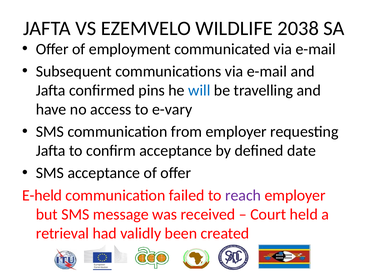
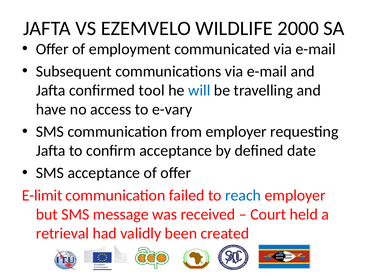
2038: 2038 -> 2000 (298, 28)
pins: pins -> tool (152, 90)
E-held: E-held -> E-limit (42, 195)
reach colour: purple -> blue (243, 195)
